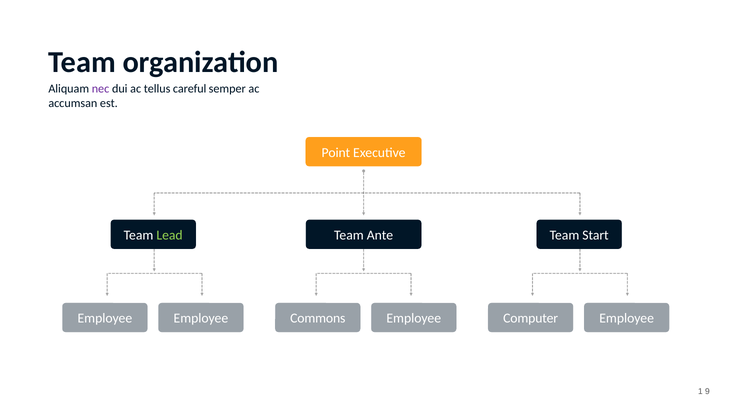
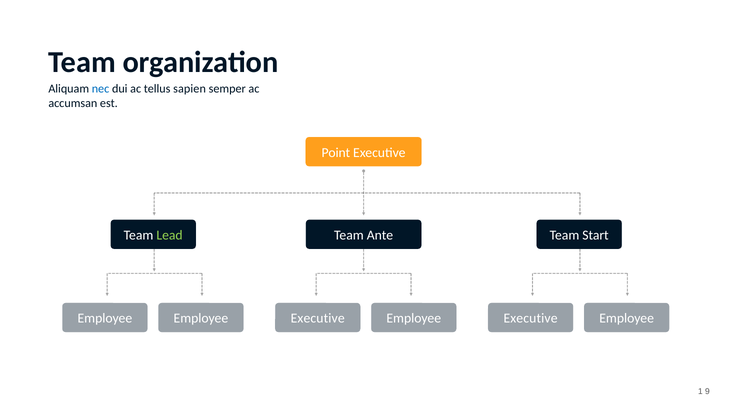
nec colour: purple -> blue (101, 89)
careful: careful -> sapien (190, 89)
Employee Employee Commons: Commons -> Executive (318, 318)
Computer: Computer -> Executive (531, 318)
